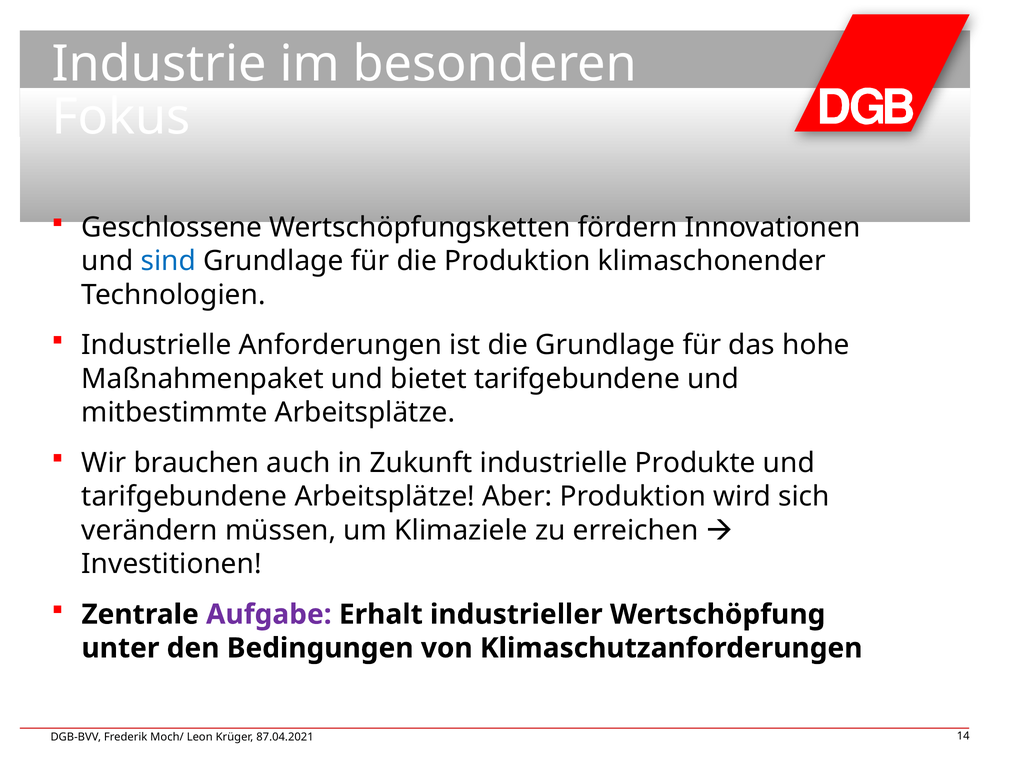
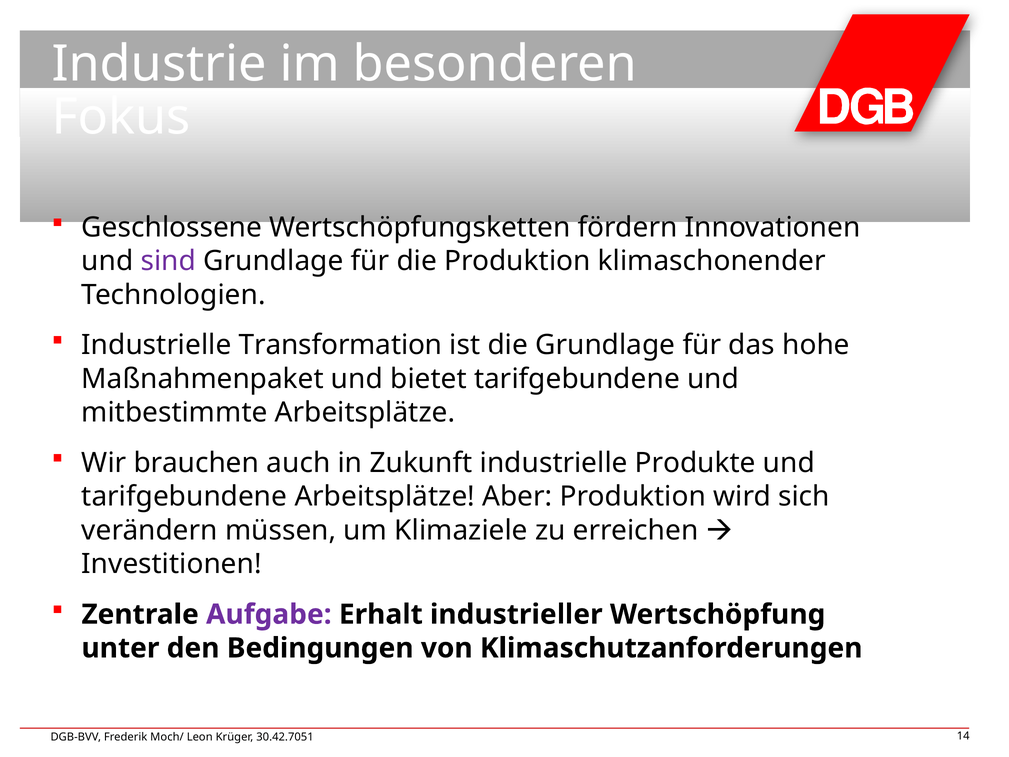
sind colour: blue -> purple (168, 261)
Anforderungen: Anforderungen -> Transformation (341, 345)
87.04.2021: 87.04.2021 -> 30.42.7051 (285, 737)
